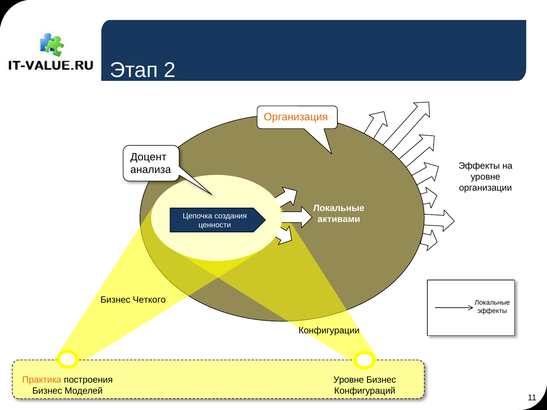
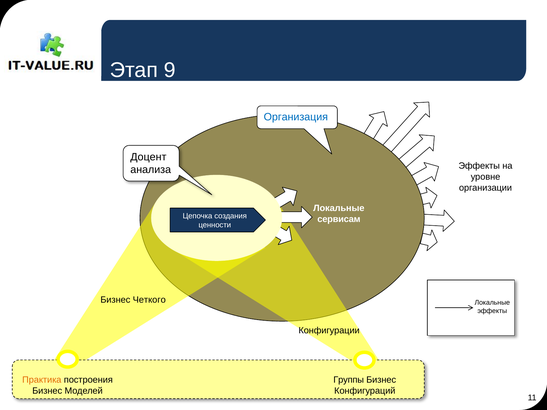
2: 2 -> 9 (170, 70)
Организация colour: orange -> blue (296, 117)
активами: активами -> сервисам (339, 219)
Уровне: Уровне -> Группы (349, 380)
